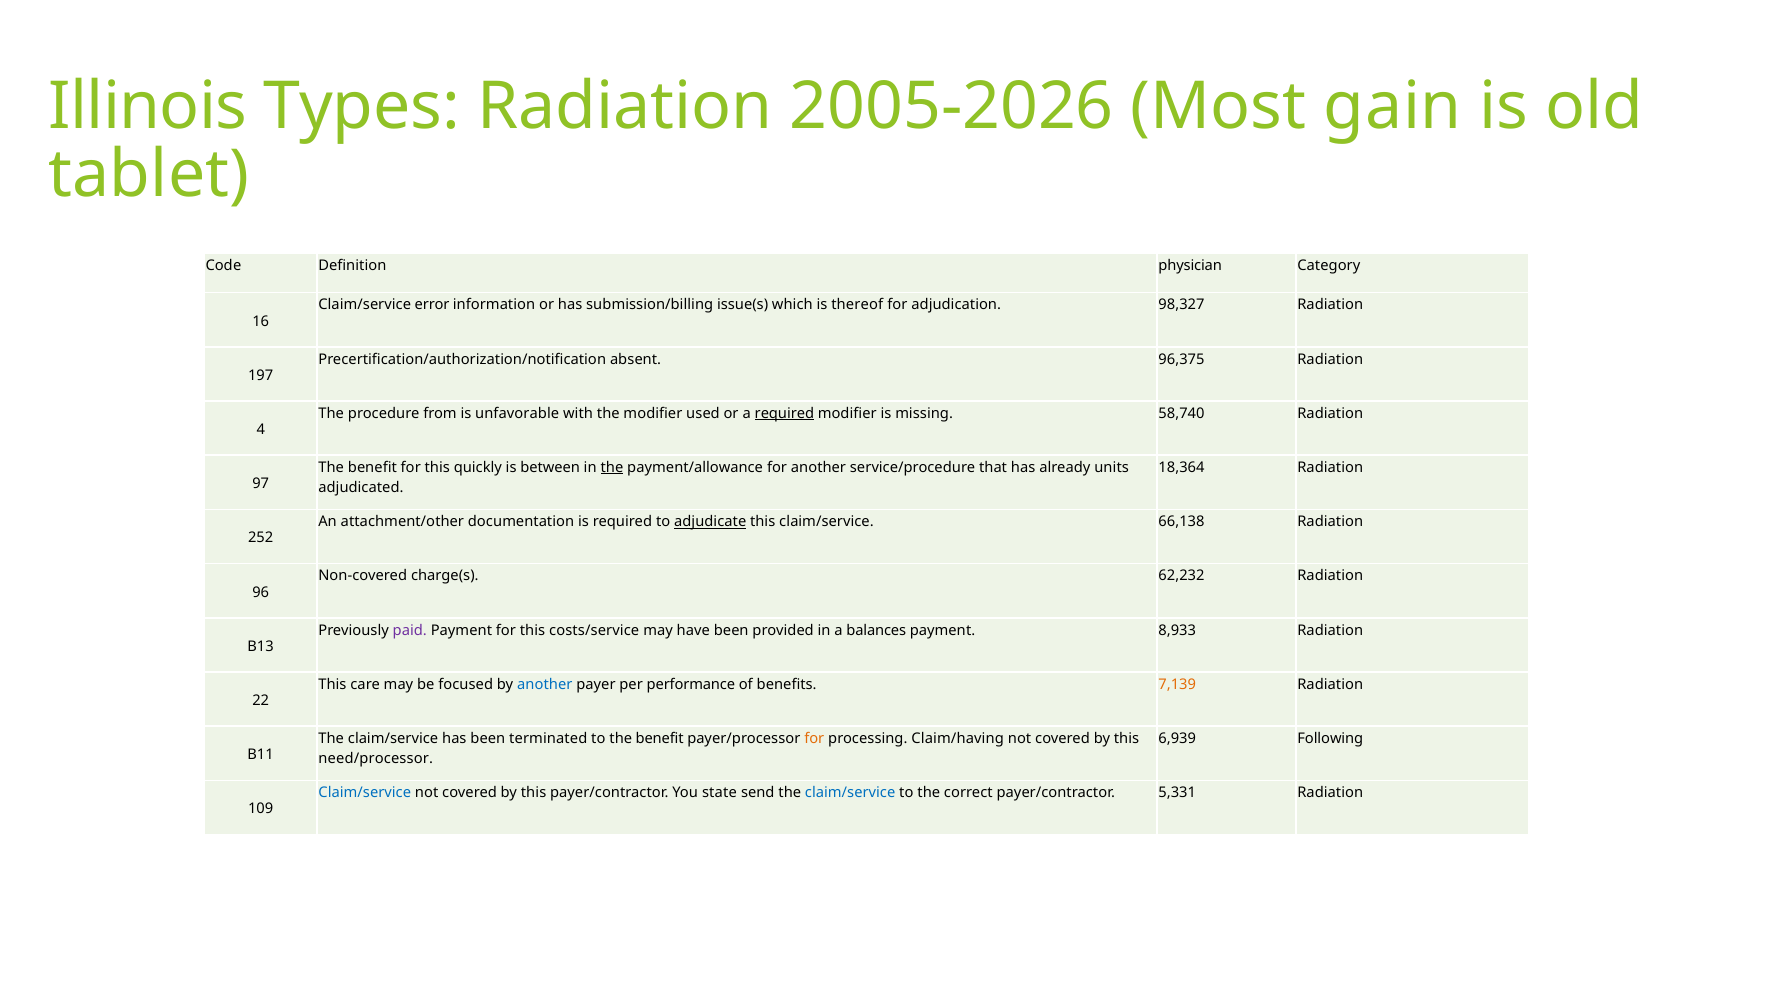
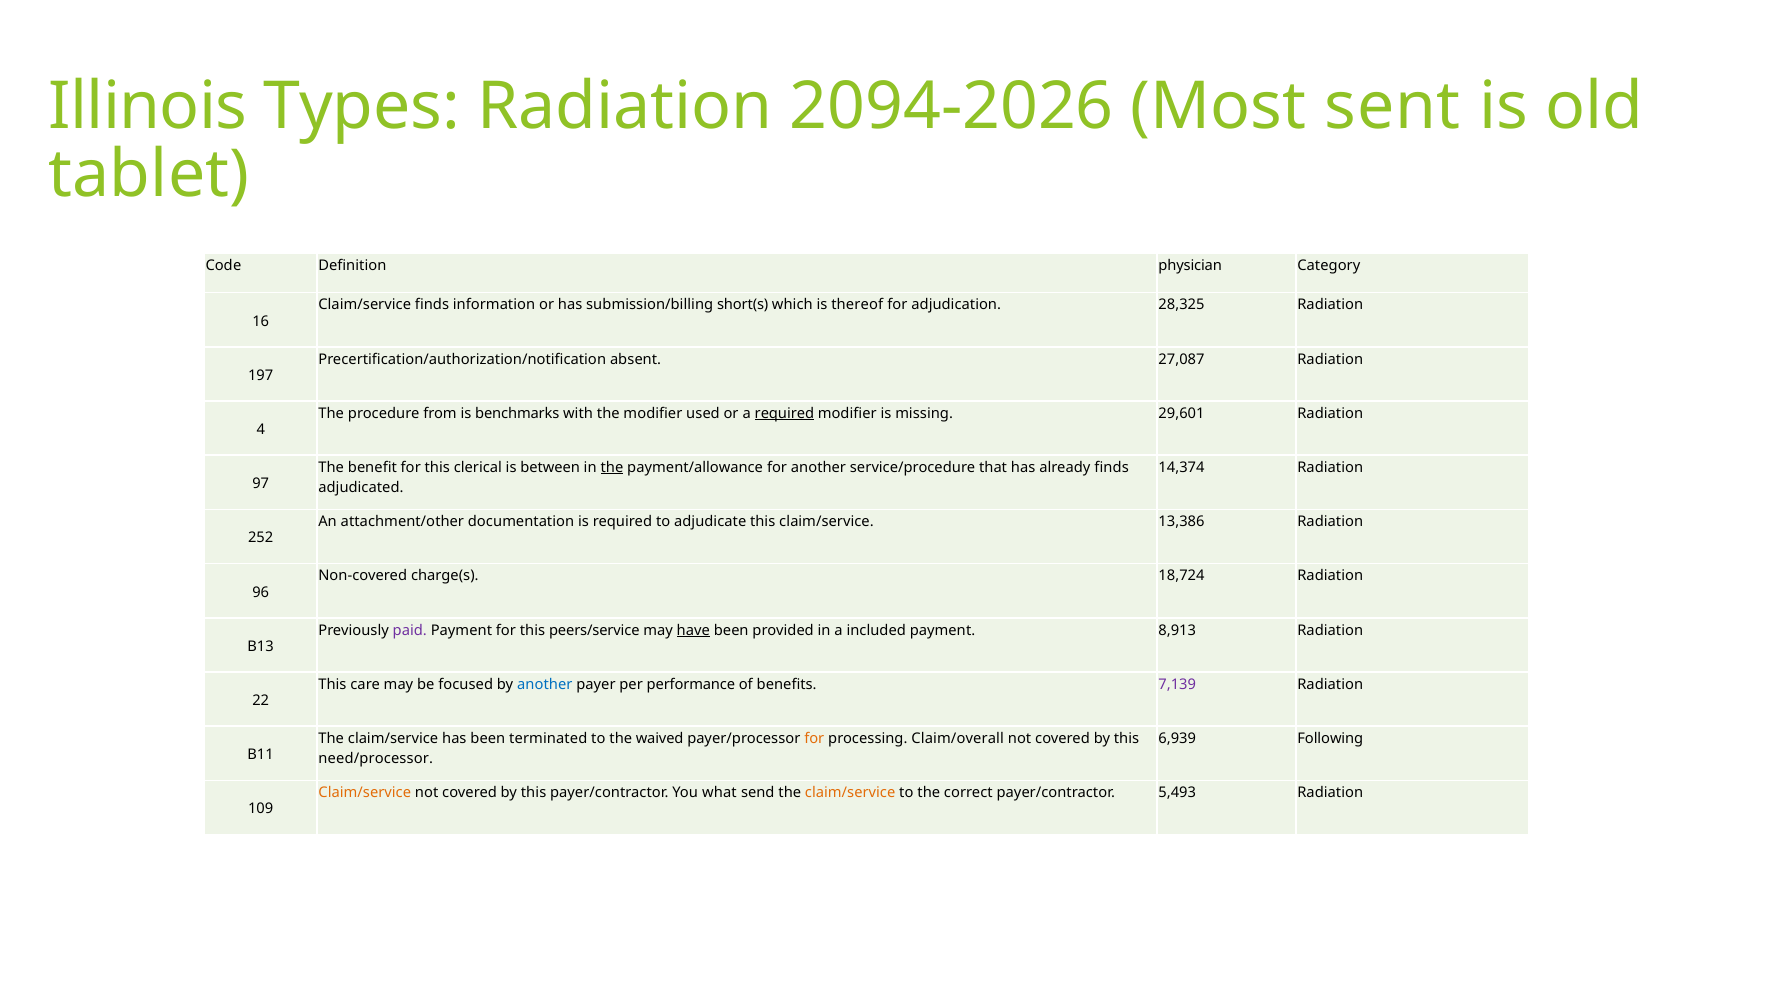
2005-2026: 2005-2026 -> 2094-2026 (952, 107)
gain: gain -> sent (1393, 107)
Claim/service error: error -> finds (432, 305)
issue(s: issue(s -> short(s (743, 305)
98,327: 98,327 -> 28,325 (1181, 305)
96,375: 96,375 -> 27,087 (1181, 359)
unfavorable: unfavorable -> benchmarks (517, 414)
58,740: 58,740 -> 29,601 (1181, 414)
quickly: quickly -> clerical (478, 468)
already units: units -> finds (1112, 468)
18,364: 18,364 -> 14,374 (1181, 468)
adjudicate underline: present -> none (710, 522)
66,138: 66,138 -> 13,386 (1181, 522)
62,232: 62,232 -> 18,724 (1181, 576)
costs/service: costs/service -> peers/service (594, 630)
have underline: none -> present (693, 630)
balances: balances -> included (876, 630)
8,933: 8,933 -> 8,913 (1177, 630)
7,139 colour: orange -> purple (1177, 685)
to the benefit: benefit -> waived (660, 739)
Claim/having: Claim/having -> Claim/overall (958, 739)
Claim/service colour: blue -> orange (365, 793)
state: state -> what (719, 793)
claim/service colour: blue -> orange (850, 793)
5,331: 5,331 -> 5,493 (1177, 793)
